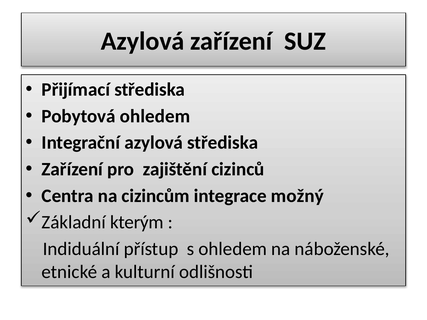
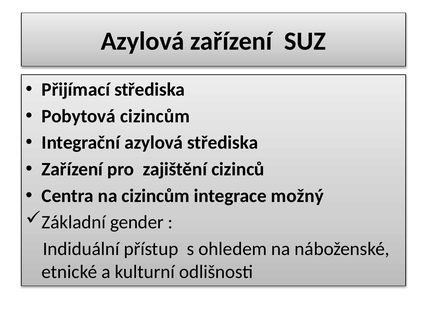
Pobytová ohledem: ohledem -> cizincům (155, 116)
kterým: kterým -> gender (137, 223)
